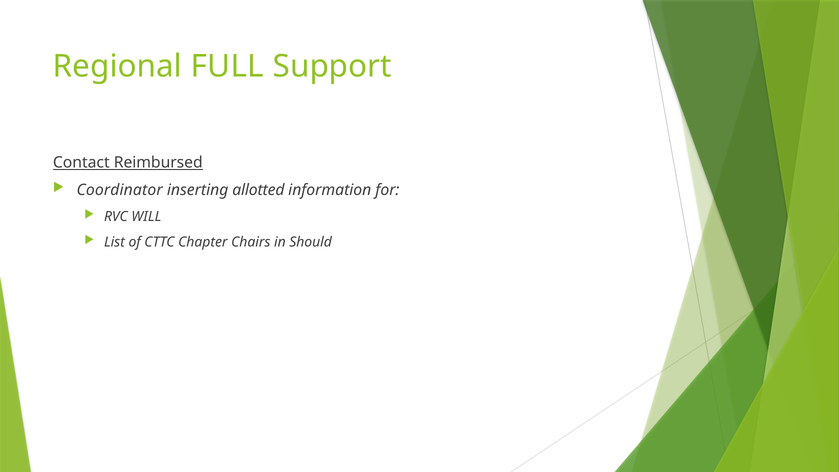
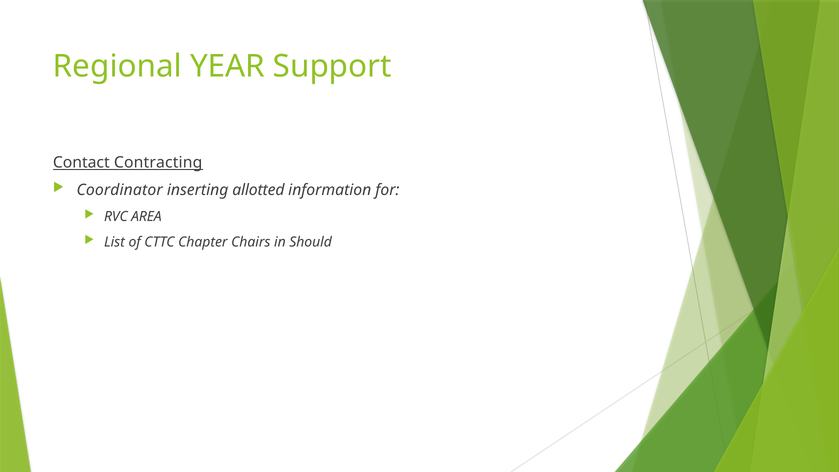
FULL: FULL -> YEAR (227, 66)
Reimbursed: Reimbursed -> Contracting (158, 162)
WILL: WILL -> AREA (146, 216)
